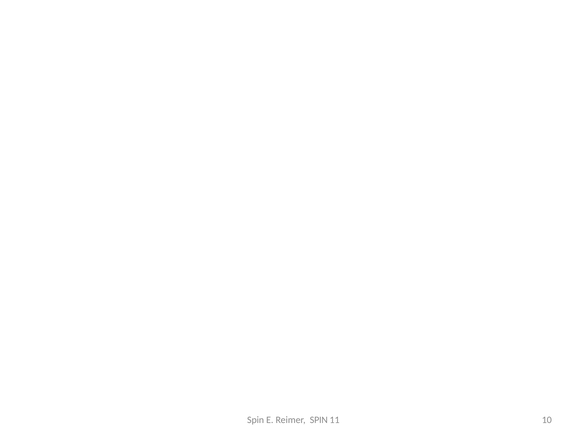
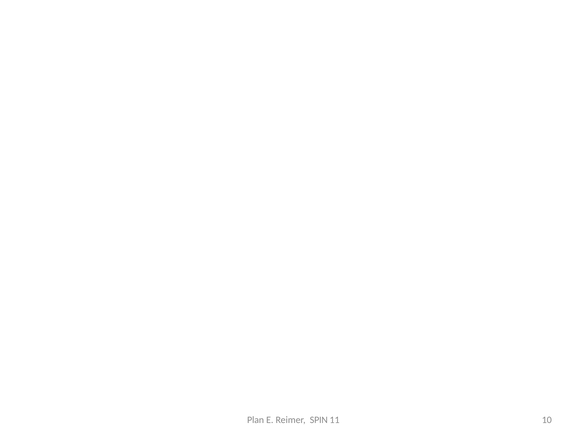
Spin: Spin -> Plan (256, 420)
